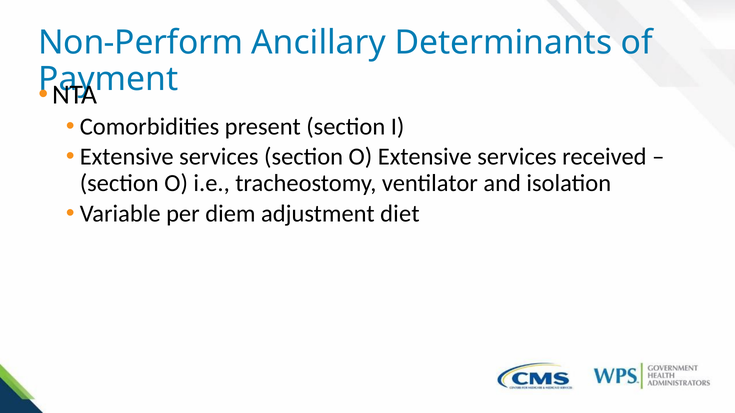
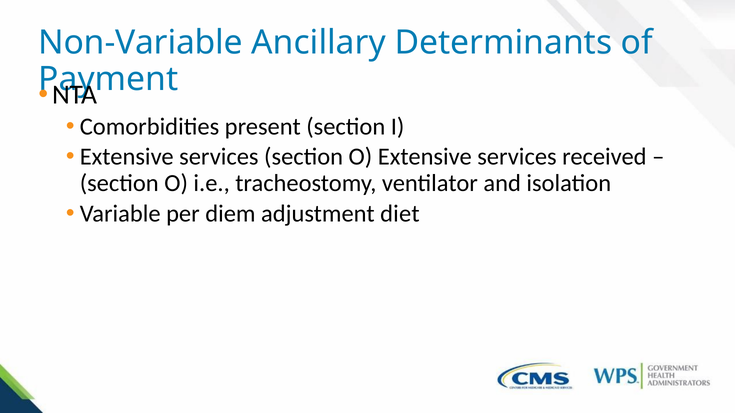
Non-Perform: Non-Perform -> Non-Variable (141, 43)
